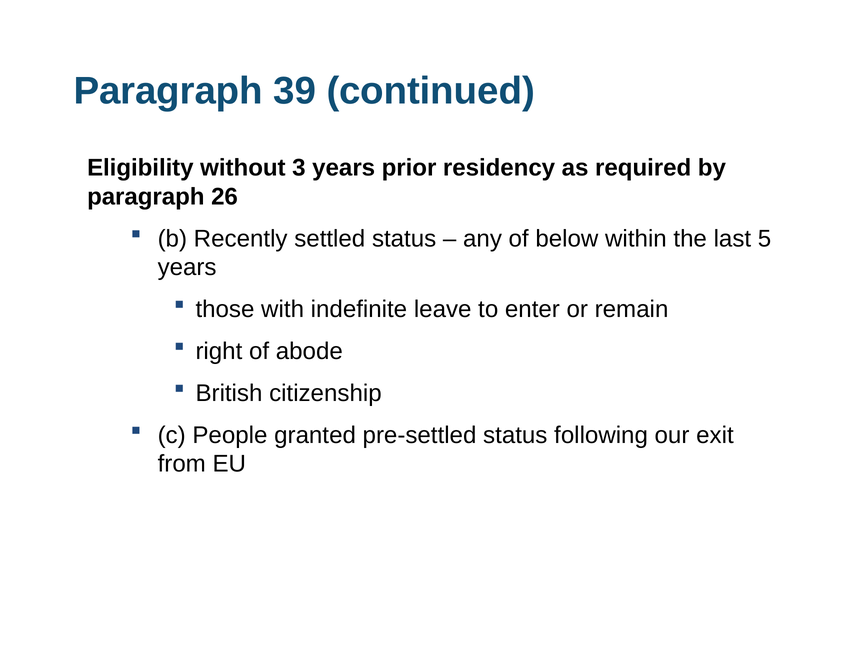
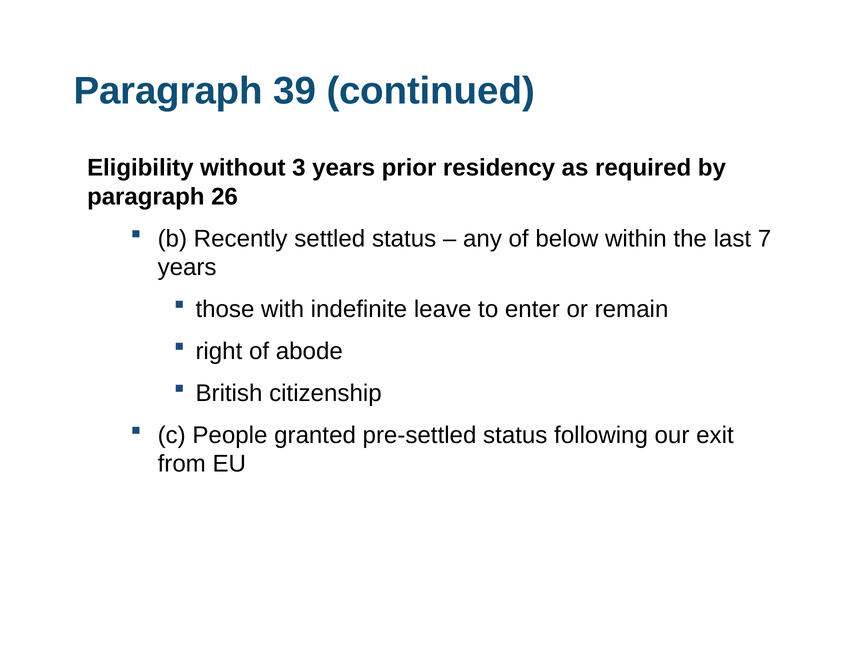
5: 5 -> 7 (765, 239)
